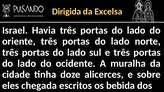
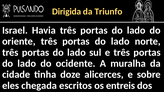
Excelsa: Excelsa -> Triunfo (108, 12)
bebida: bebida -> entreis (120, 86)
